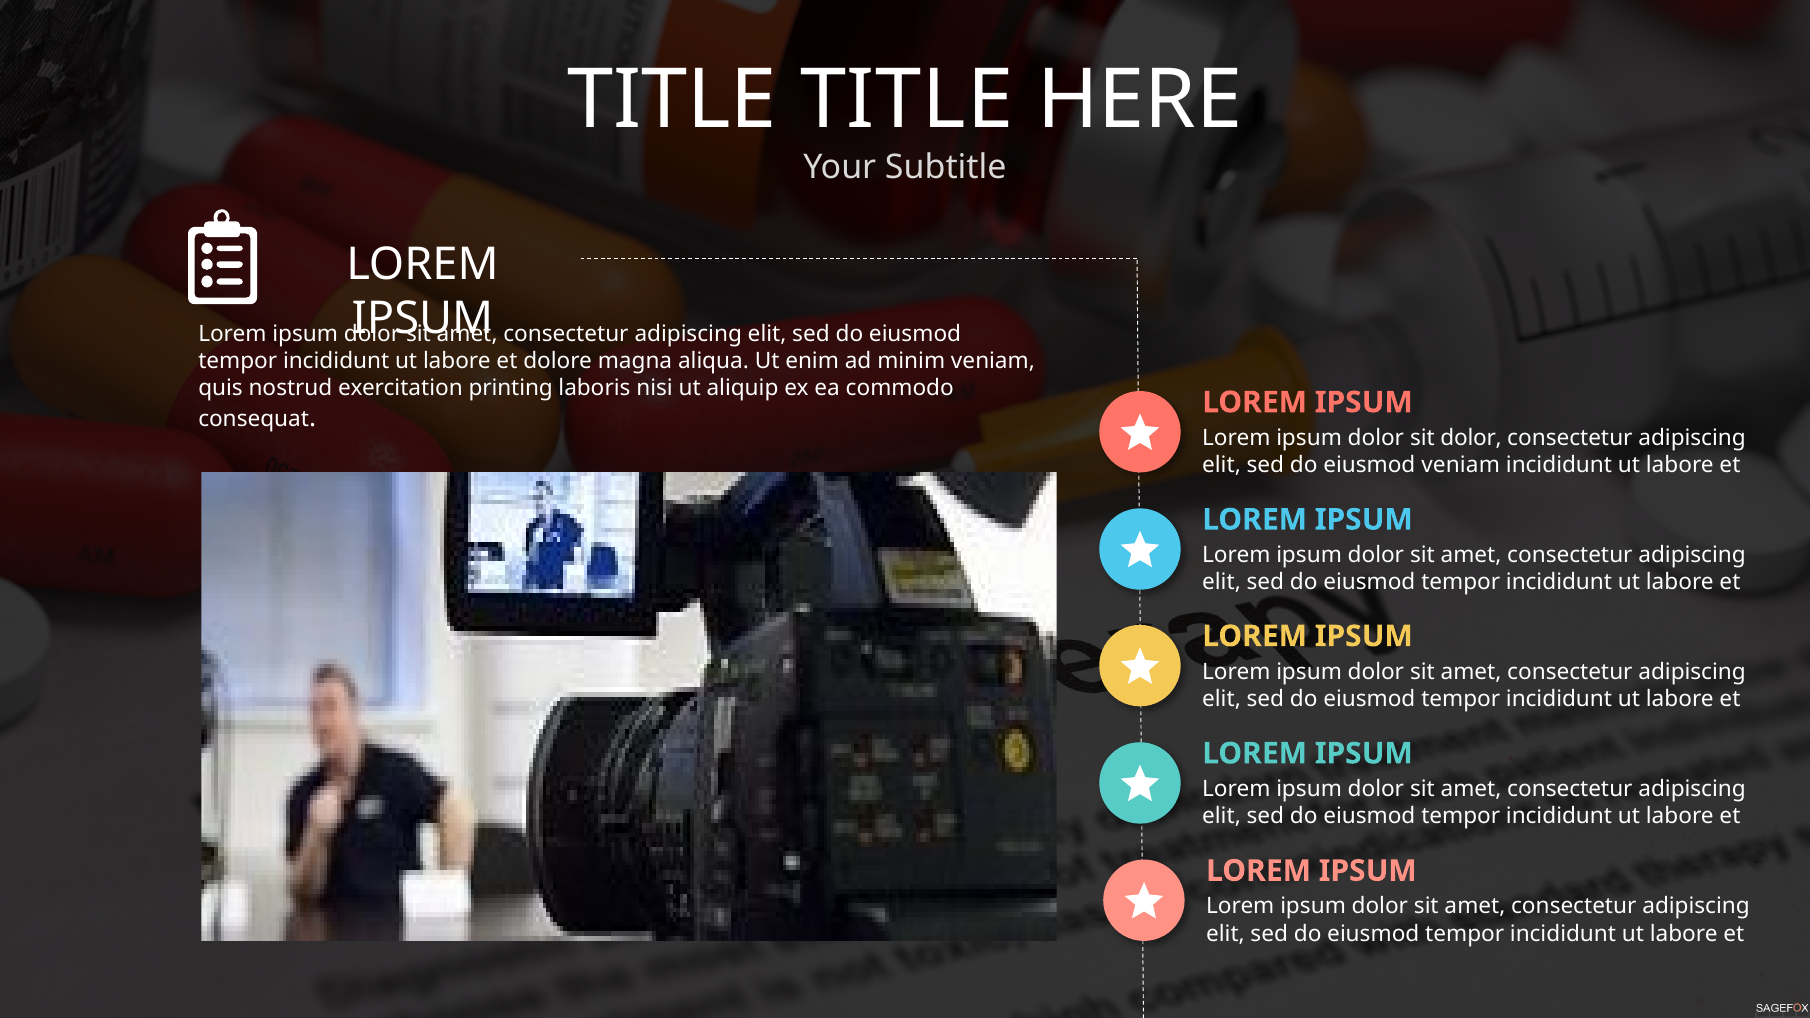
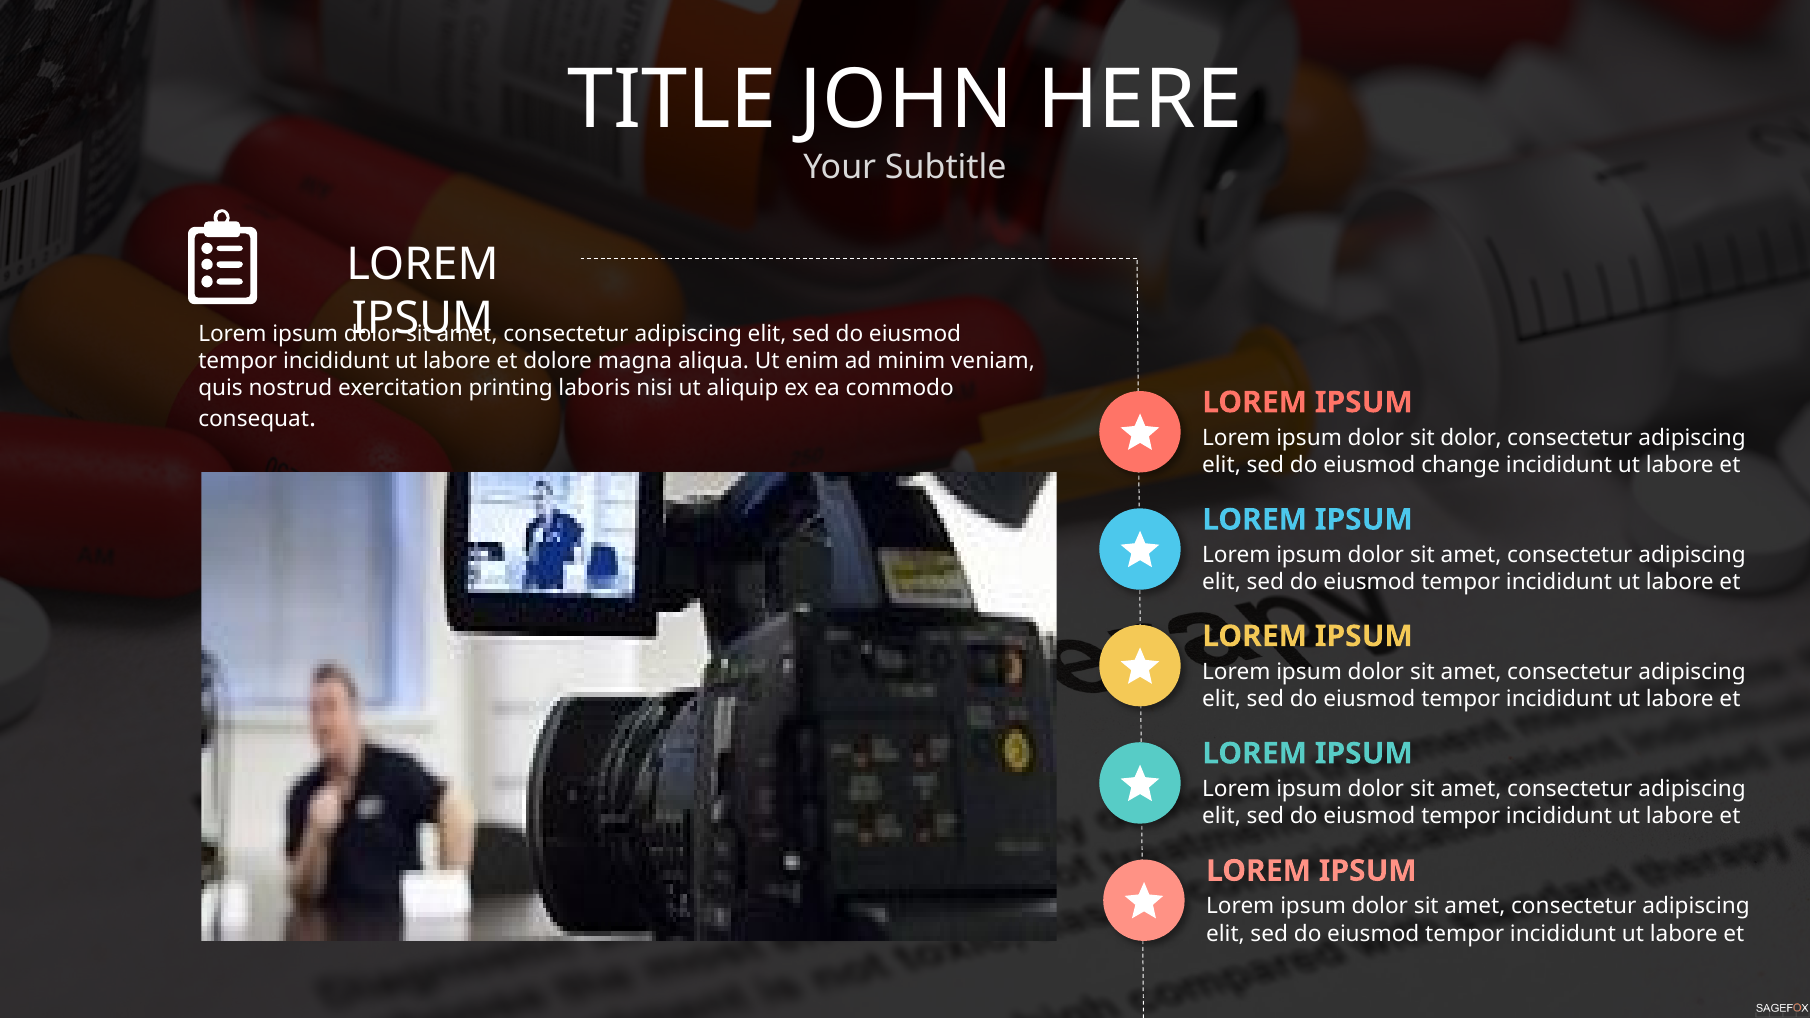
TITLE TITLE: TITLE -> JOHN (907, 101)
eiusmod veniam: veniam -> change (1461, 465)
